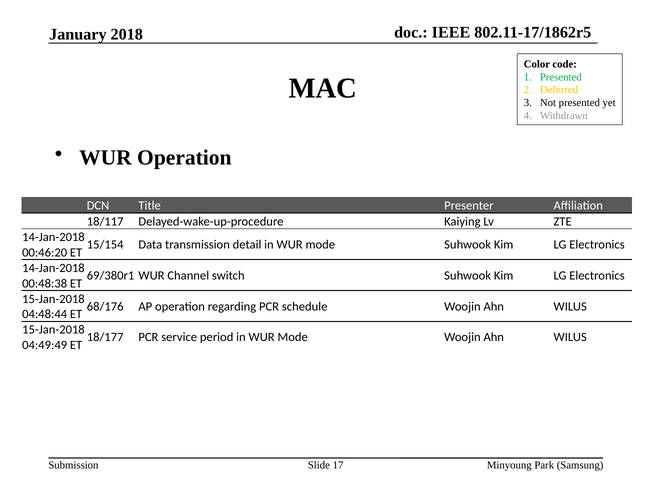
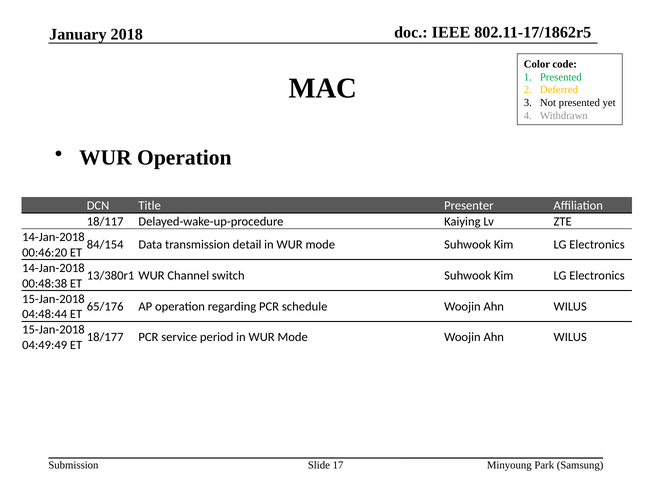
15/154: 15/154 -> 84/154 (105, 244)
69/380r1: 69/380r1 -> 13/380r1 (111, 275)
68/176: 68/176 -> 65/176 (105, 306)
